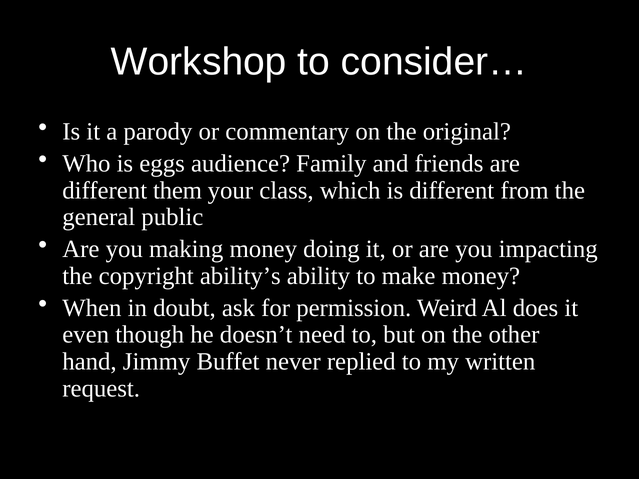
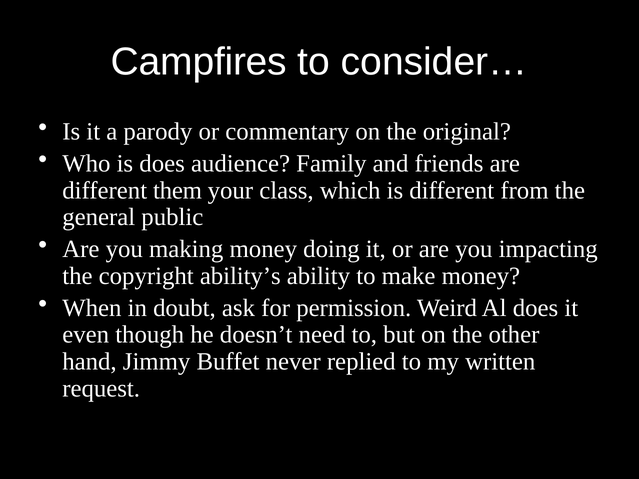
Workshop: Workshop -> Campfires (199, 62)
is eggs: eggs -> does (162, 164)
